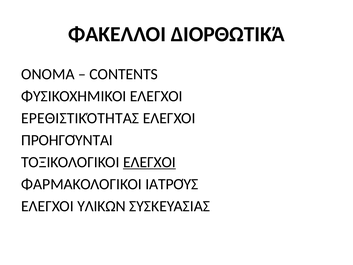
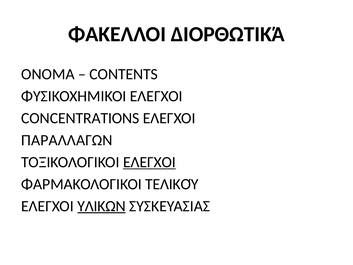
ΕΡΕΘΙΣΤΙΚΌΤΗΤΑΣ: ΕΡΕΘΙΣΤΙΚΌΤΗΤΑΣ -> CONCENTRATIONS (80, 118)
ΠΡΟΗΓΟΎΝΤΑΙ: ΠΡΟΗΓΟΎΝΤΑΙ -> ΠΑΡΑΛΛΑΓΩΝ (67, 140)
ΙΑΤΡΟΎΣ: ΙΑΤΡΟΎΣ -> ΤΕΛΙΚΟΎ (172, 184)
ΥΛΙΚΩΝ underline: none -> present (102, 206)
